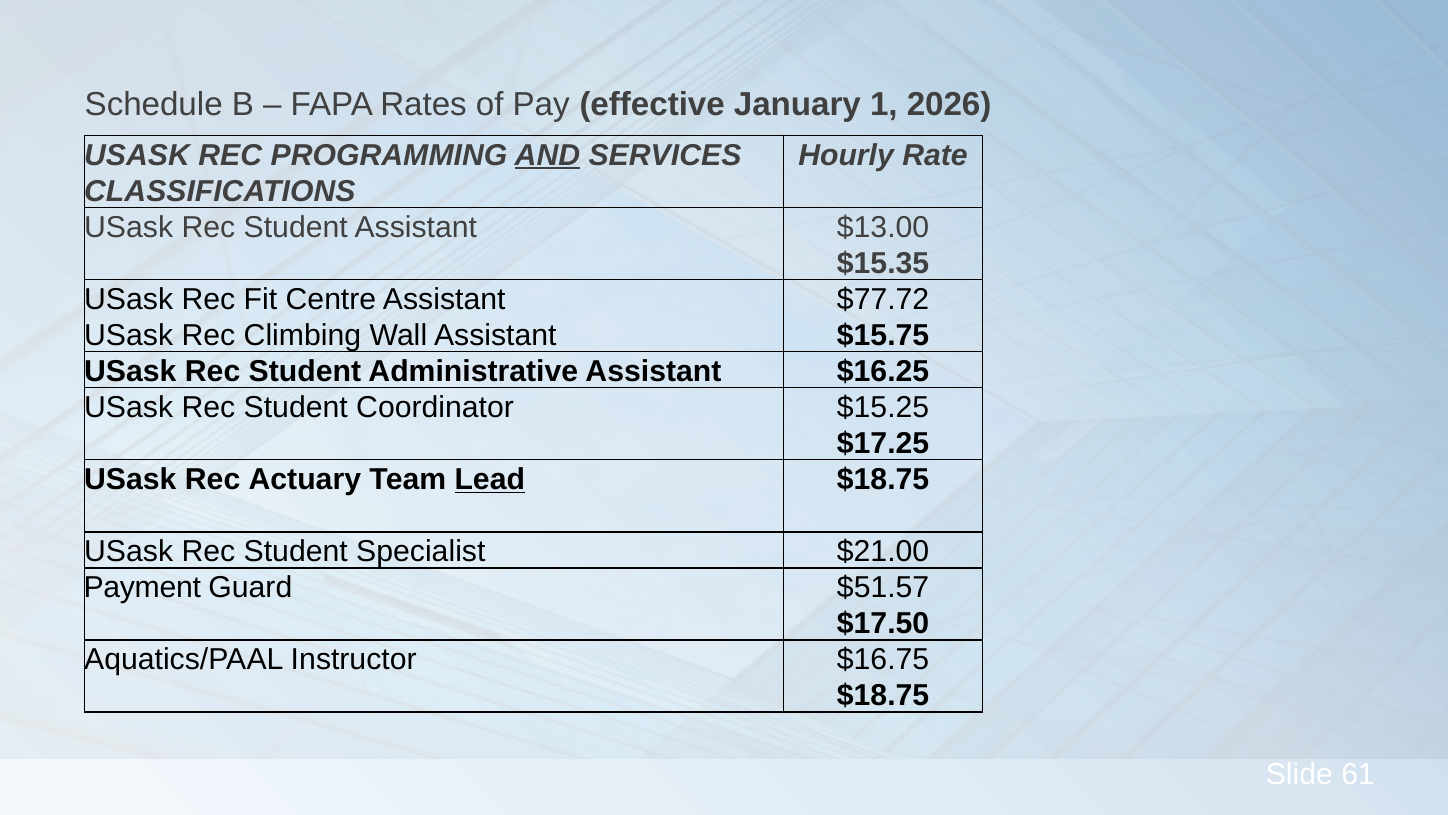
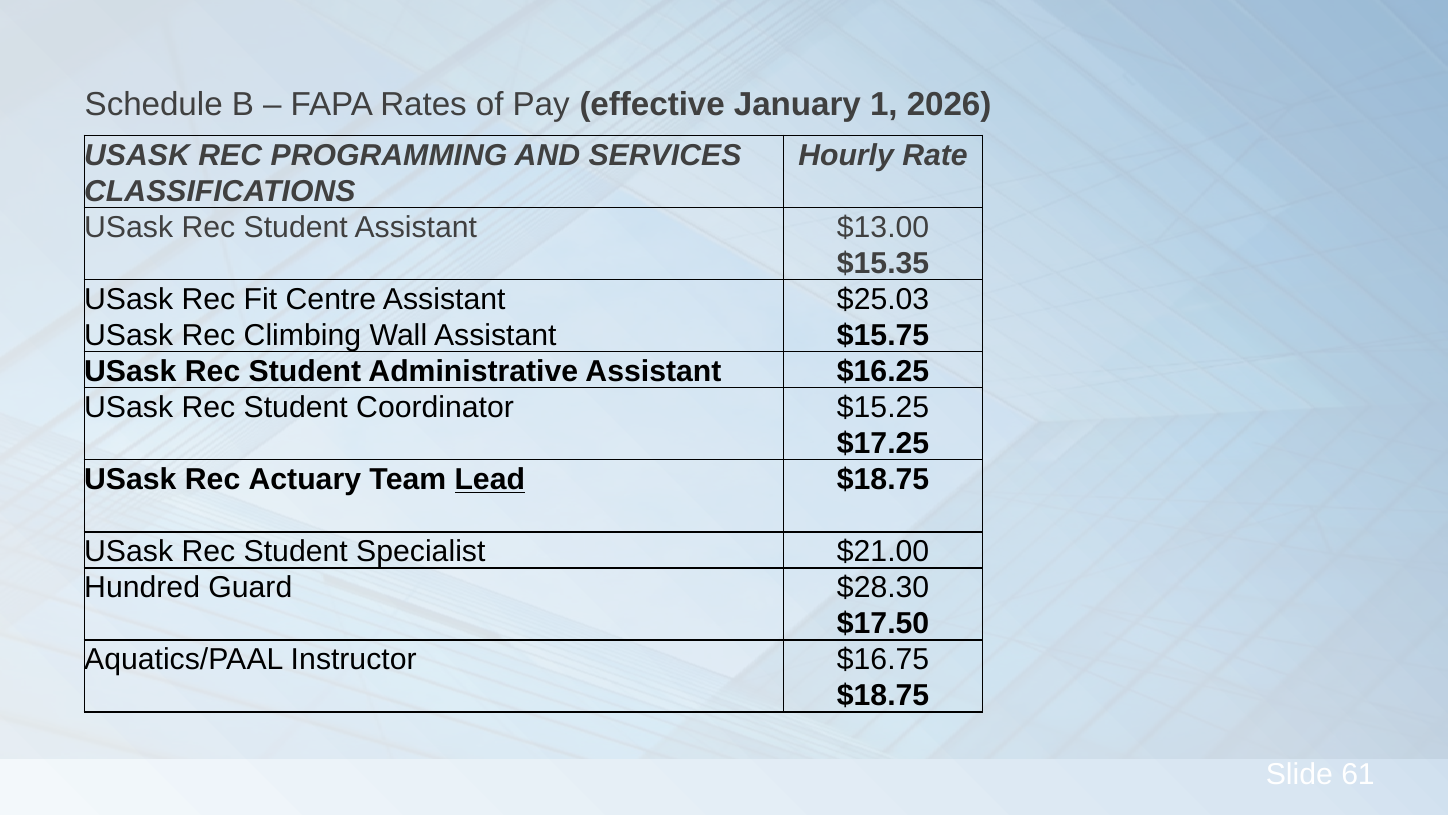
AND underline: present -> none (547, 155)
$77.72: $77.72 -> $25.03 (883, 299)
Payment: Payment -> Hundred (142, 587)
$51.57: $51.57 -> $28.30 (883, 587)
